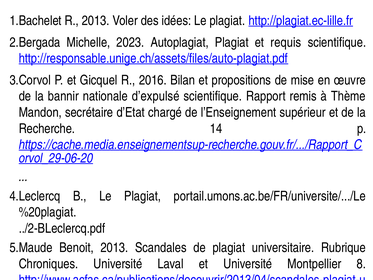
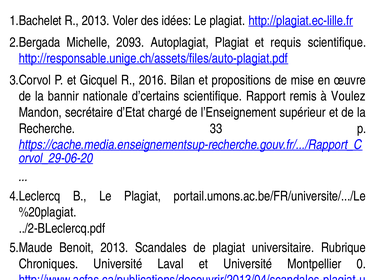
2023: 2023 -> 2093 (130, 42)
d’expulsé: d’expulsé -> d’certains (156, 96)
Thème: Thème -> Voulez (348, 96)
14: 14 -> 33 (216, 128)
8: 8 -> 0 (361, 264)
